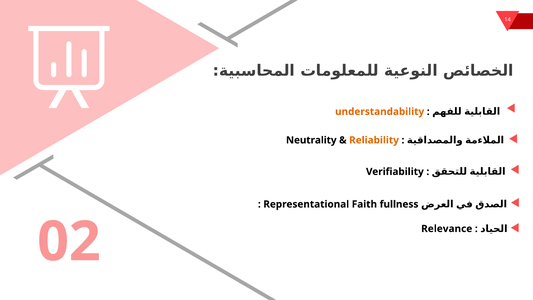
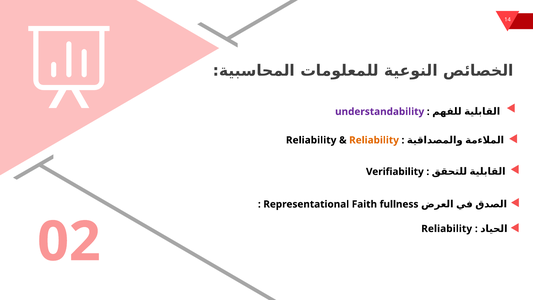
understandability colour: orange -> purple (380, 112)
Neutrality: Neutrality -> Reliability (311, 140)
Relevance: Relevance -> Reliability (447, 229)
